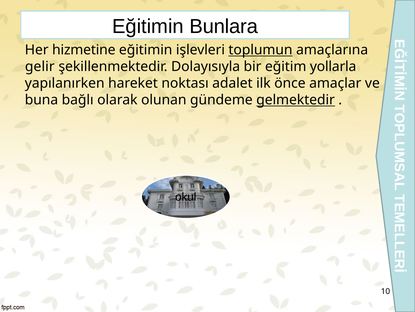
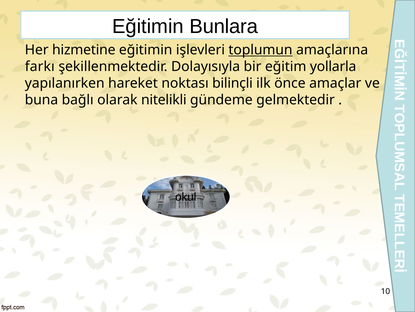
gelir: gelir -> farkı (40, 67)
adalet: adalet -> bilinçli (232, 83)
olunan: olunan -> nitelikli (164, 100)
gelmektedir underline: present -> none (296, 100)
